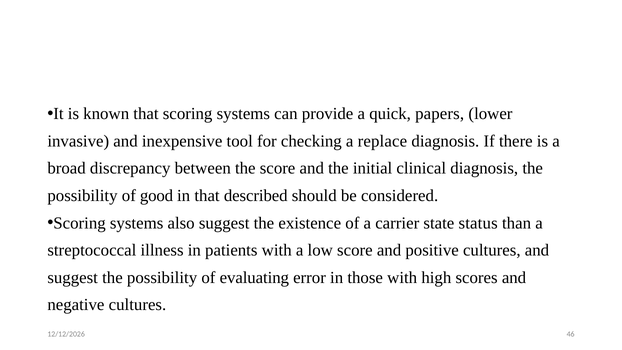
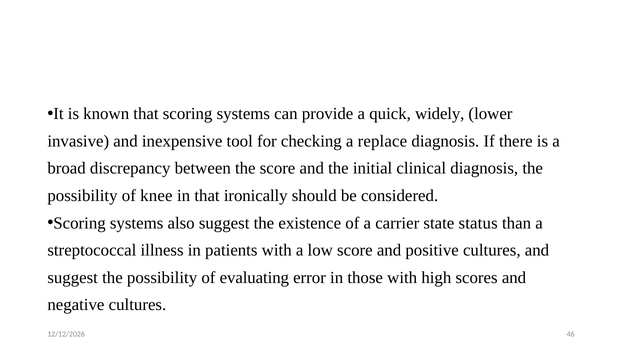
papers: papers -> widely (440, 114)
good: good -> knee (156, 196)
described: described -> ironically (256, 196)
